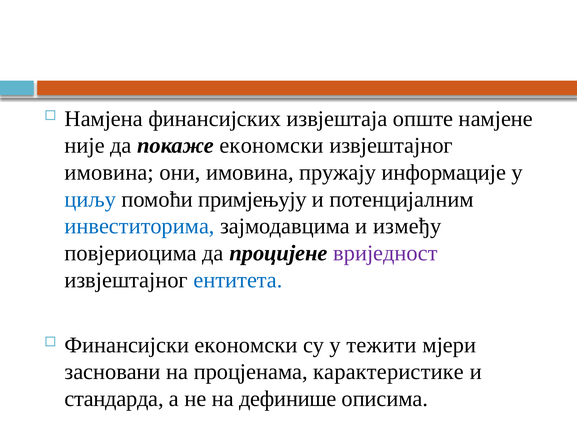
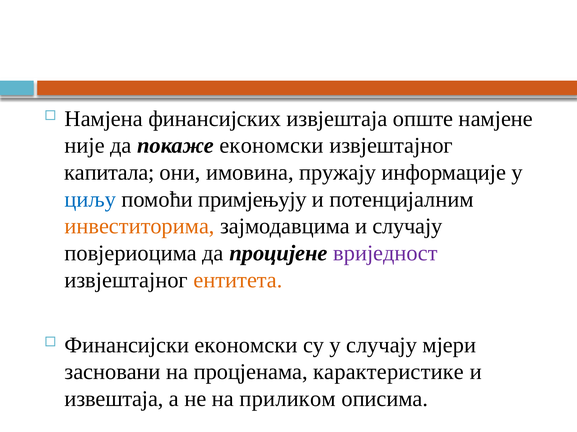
имовина: имовина -> капитала (109, 173)
инвеститорима colour: blue -> orange (140, 227)
и између: између -> случају (407, 227)
ентитета colour: blue -> orange (238, 281)
у тежити: тежити -> случају (382, 346)
стандарда: стандарда -> извештаја (114, 399)
дефинише: дефинише -> приликом (288, 399)
